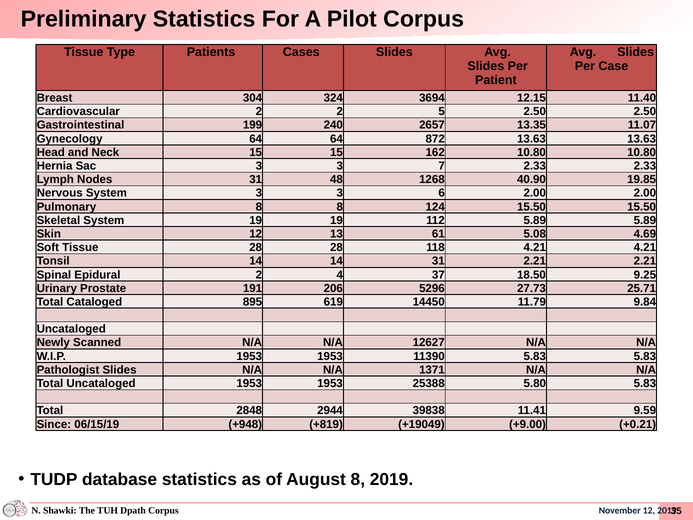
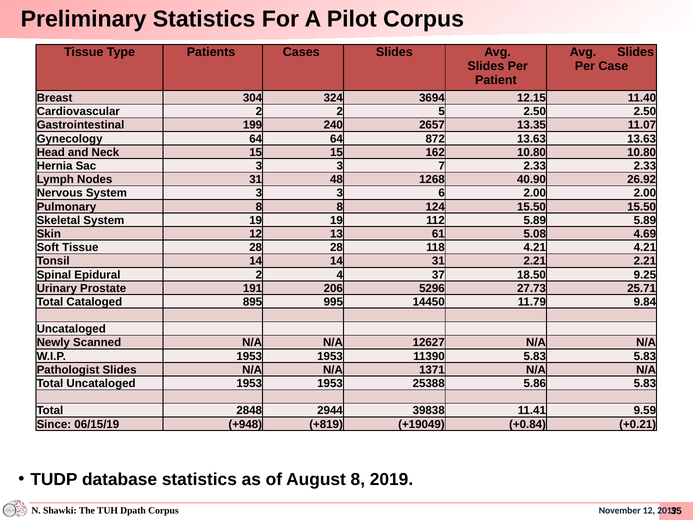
19.85: 19.85 -> 26.92 (642, 179)
619: 619 -> 995 (333, 302)
5.80: 5.80 -> 5.86 (535, 383)
+9.00: +9.00 -> +0.84 (528, 424)
